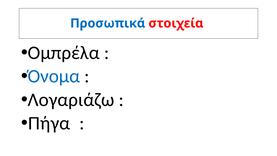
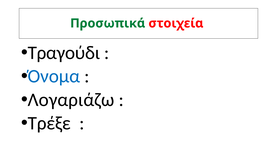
Προσωπικά colour: blue -> green (108, 23)
Ομπρέλα: Ομπρέλα -> Τραγούδι (64, 53)
Πήγα: Πήγα -> Τρέξε (49, 123)
